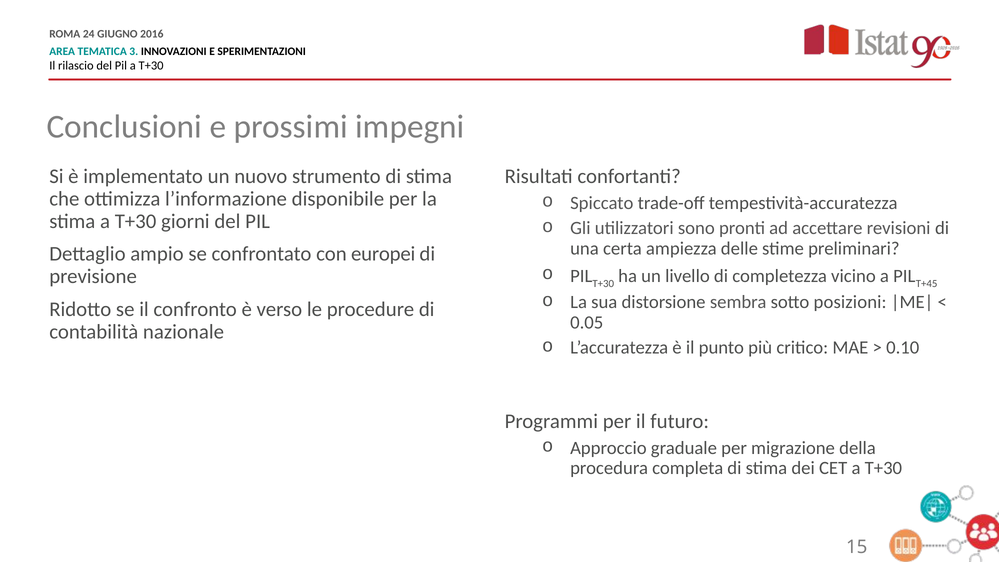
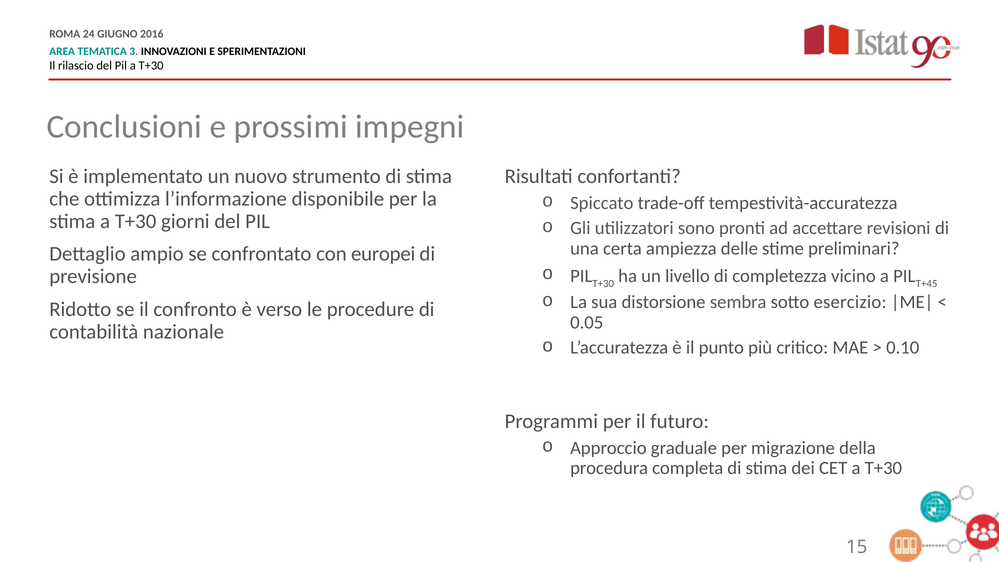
posizioni: posizioni -> esercizio (850, 302)
